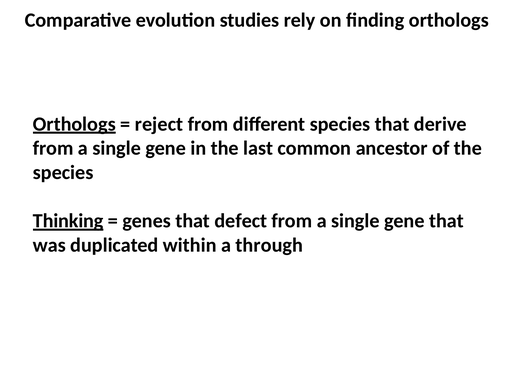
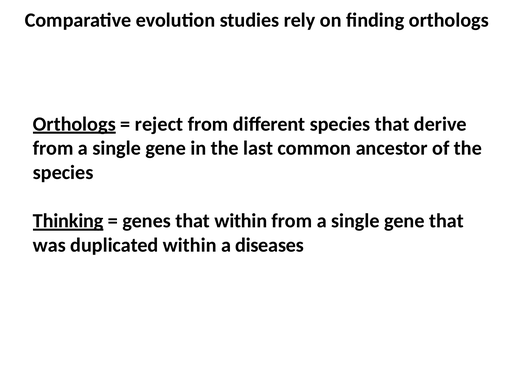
that defect: defect -> within (241, 221)
through: through -> diseases (269, 245)
